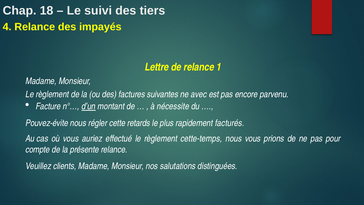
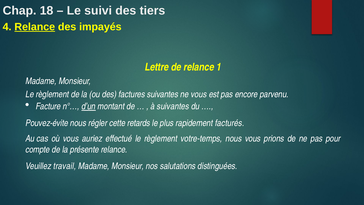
Relance underline: none -> present (35, 27)
ne avec: avec -> vous (199, 94)
à nécessite: nécessite -> suivantes (173, 106)
cette-temps: cette-temps -> votre-temps (201, 138)
clients: clients -> travail (65, 166)
